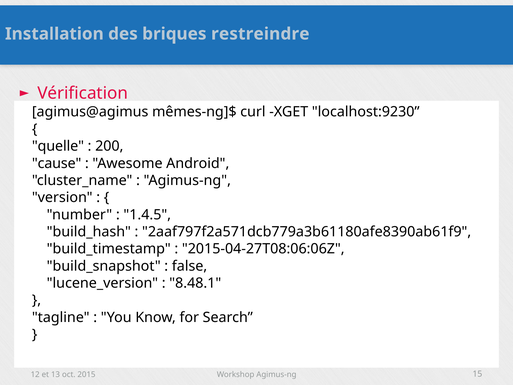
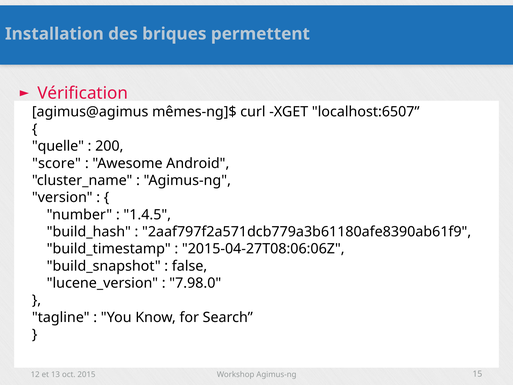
restreindre: restreindre -> permettent (260, 34)
localhost:9230: localhost:9230 -> localhost:6507 (366, 112)
cause: cause -> score (56, 163)
8.48.1: 8.48.1 -> 7.98.0 (195, 283)
